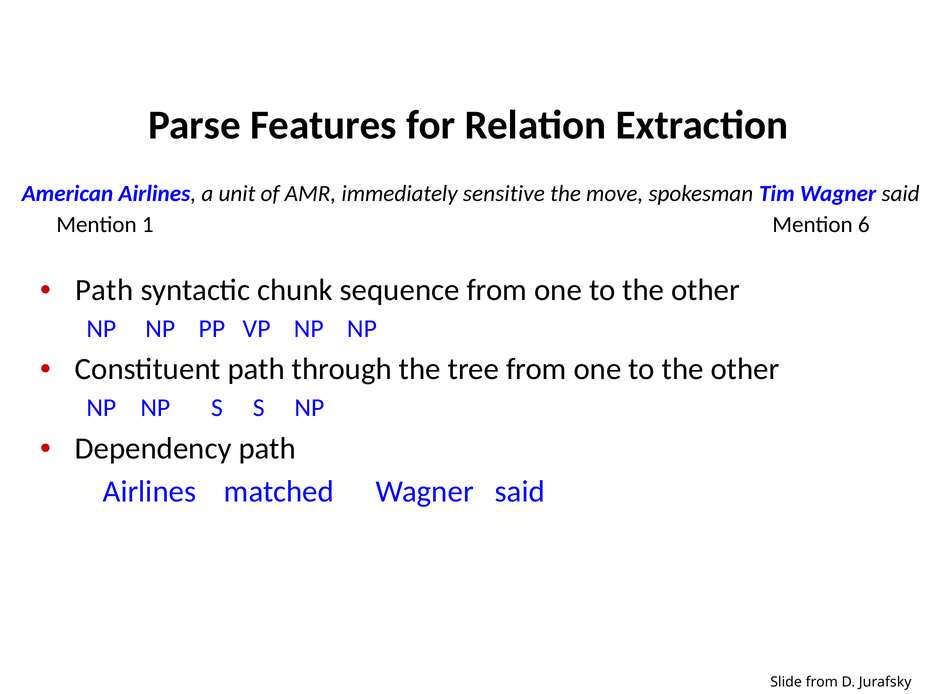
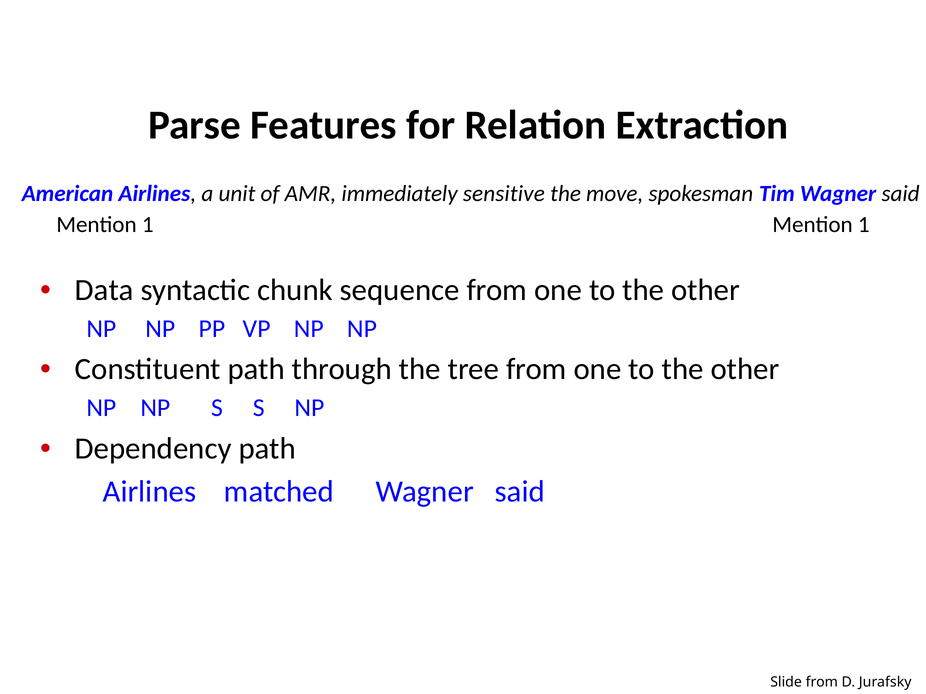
1 Mention 6: 6 -> 1 (864, 225)
Path: Path -> Data (104, 290)
